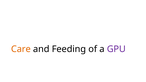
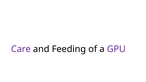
Care colour: orange -> purple (21, 49)
